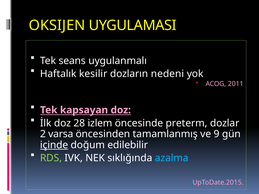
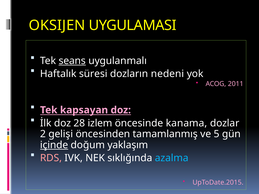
seans underline: none -> present (72, 61)
kesilir: kesilir -> süresi (93, 74)
preterm: preterm -> kanama (187, 123)
varsa: varsa -> gelişi (61, 134)
9: 9 -> 5 (217, 134)
edilebilir: edilebilir -> yaklaşım (128, 145)
RDS colour: light green -> pink (51, 158)
